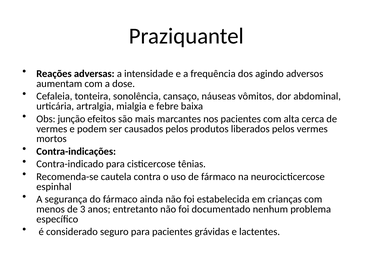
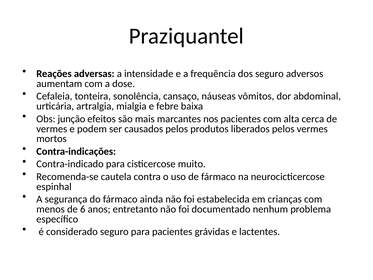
dos agindo: agindo -> seguro (269, 74)
tênias: tênias -> muito (192, 164)
3: 3 -> 6 (83, 209)
